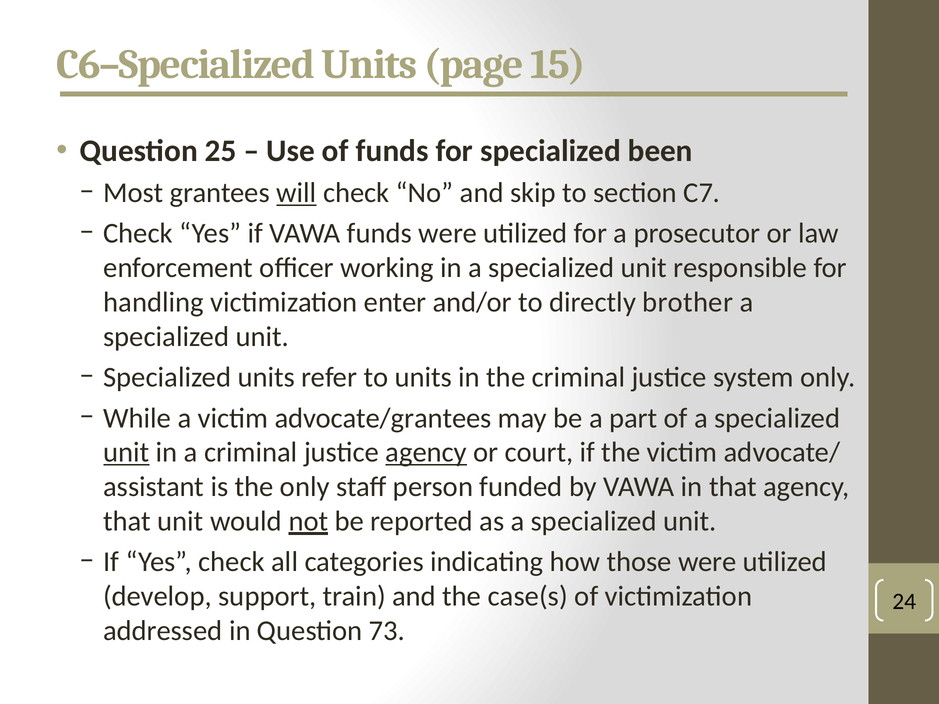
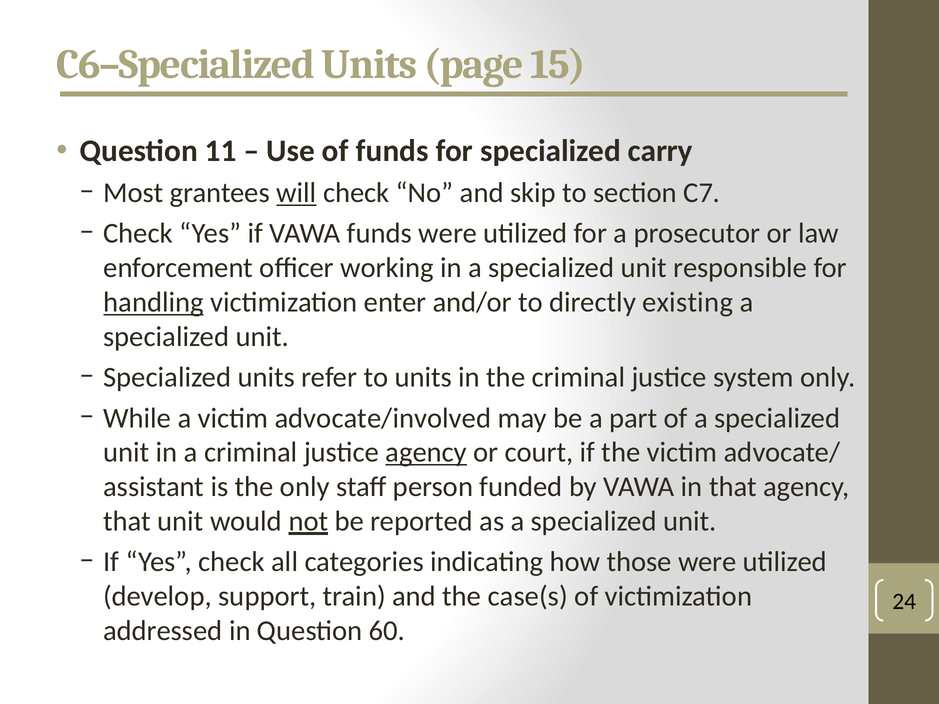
25: 25 -> 11 (221, 151)
been: been -> carry (660, 151)
handling underline: none -> present (154, 302)
brother: brother -> existing (688, 302)
advocate/grantees: advocate/grantees -> advocate/involved (383, 418)
unit underline: present -> none (126, 453)
73: 73 -> 60 (387, 631)
